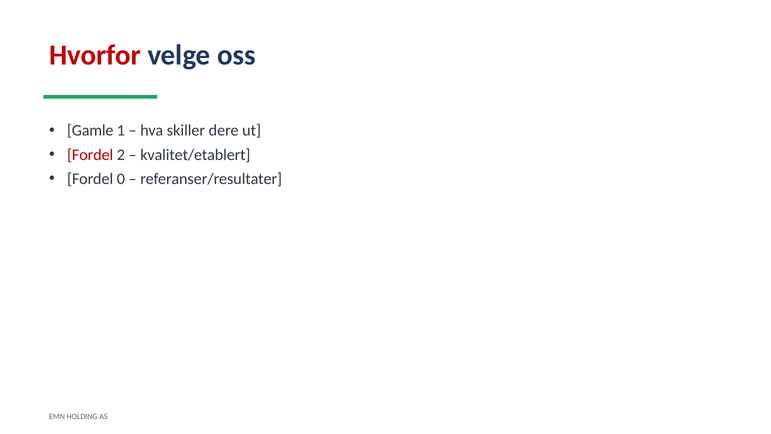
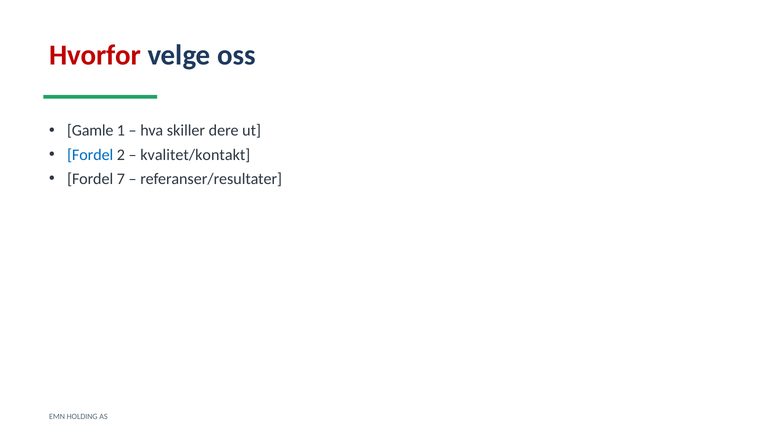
Fordel colour: red -> blue (90, 155)
kvalitet/etablert: kvalitet/etablert -> kvalitet/kontakt (195, 155)
0: 0 -> 7 (121, 179)
